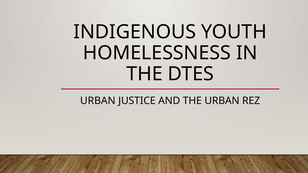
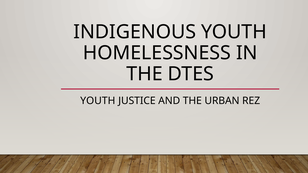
URBAN: URBAN -> YOUTH (98, 101)
